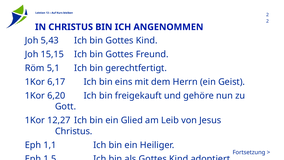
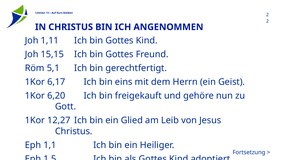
5,43: 5,43 -> 1,11 (50, 40)
